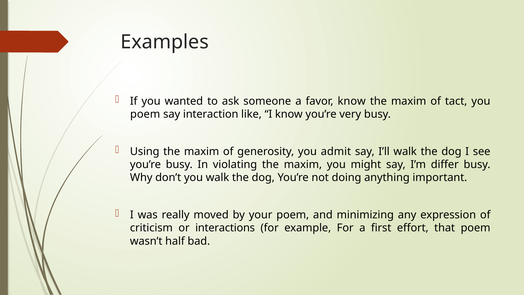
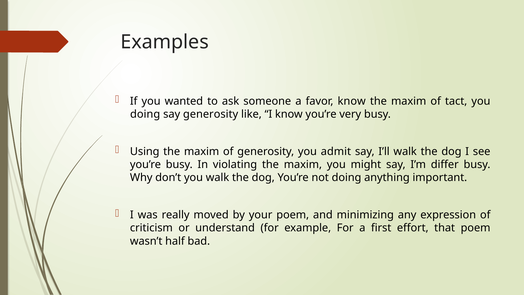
poem: poem -> doing (145, 114)
say interaction: interaction -> generosity (211, 114)
interactions: interactions -> understand (225, 228)
